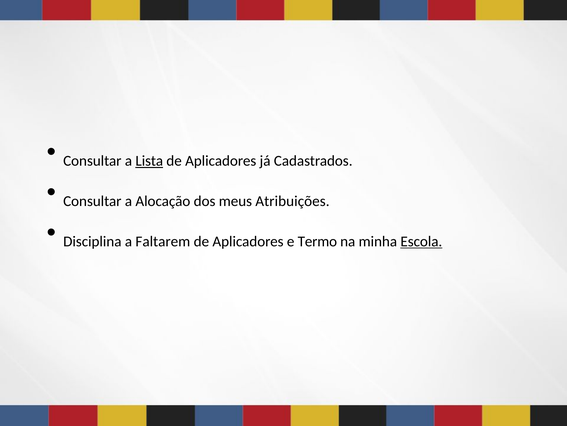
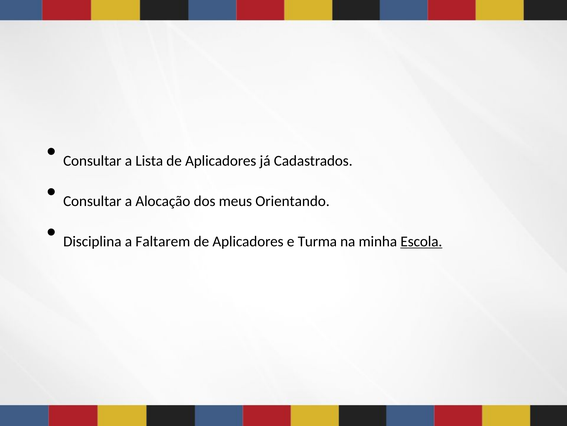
Lista underline: present -> none (149, 161)
Atribuições: Atribuições -> Orientando (293, 201)
Termo: Termo -> Turma (317, 241)
